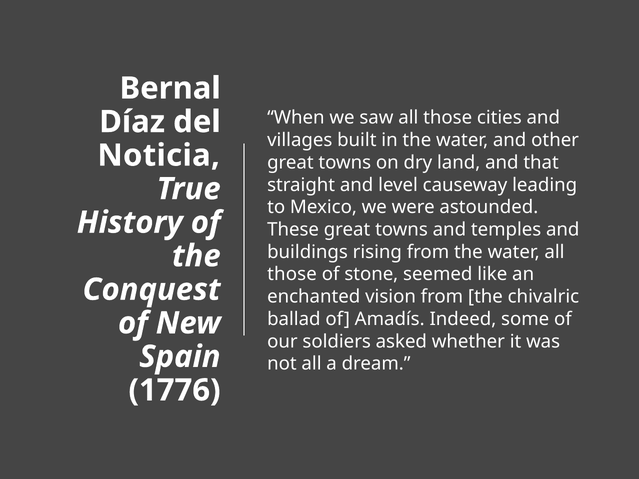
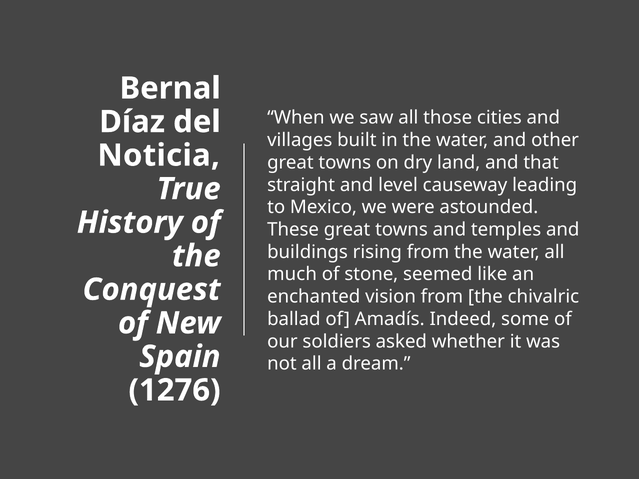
those: those -> much (292, 274)
1776: 1776 -> 1276 (175, 390)
